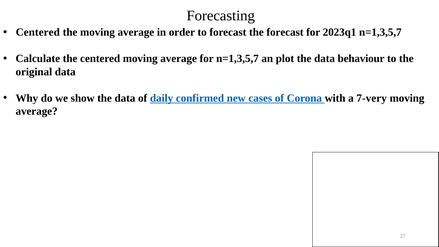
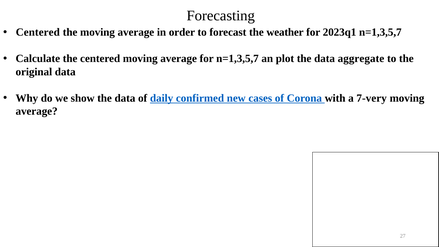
the forecast: forecast -> weather (285, 32)
behaviour: behaviour -> aggregate (361, 59)
